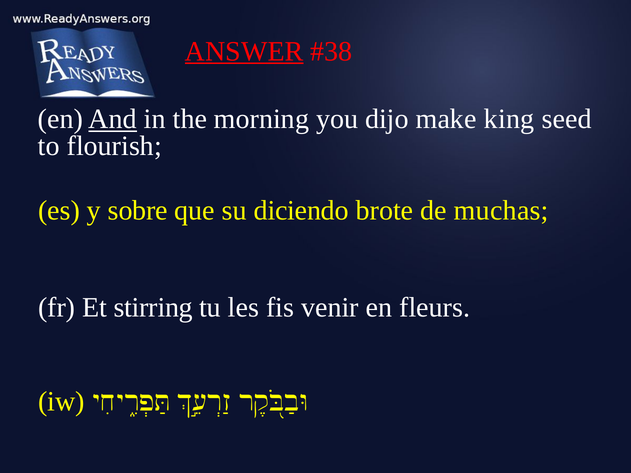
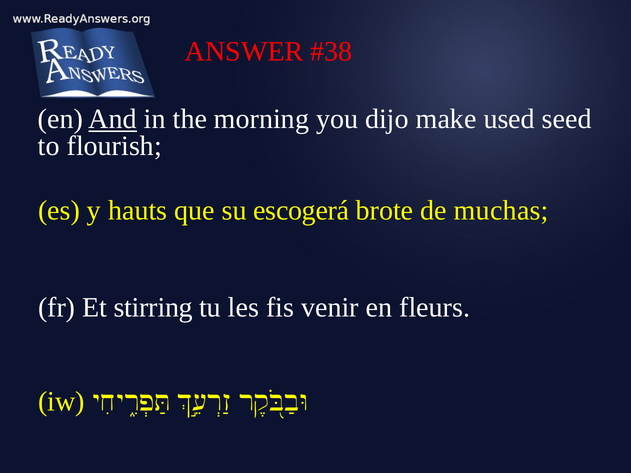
ANSWER underline: present -> none (244, 51)
king: king -> used (509, 119)
sobre: sobre -> hauts (138, 211)
diciendo: diciendo -> escogerá (301, 211)
